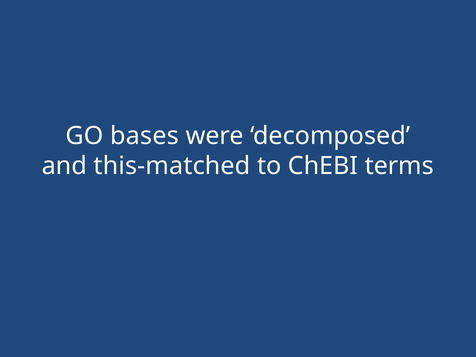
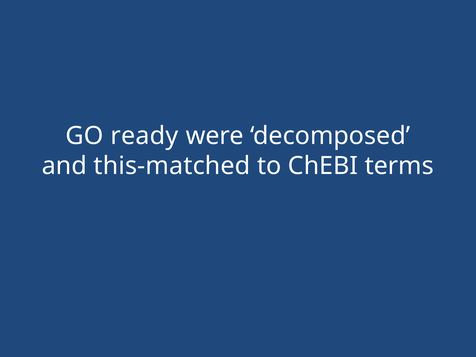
bases: bases -> ready (144, 136)
